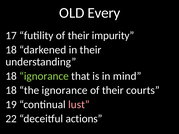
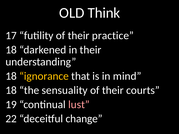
Every: Every -> Think (104, 13)
impurity: impurity -> practice (113, 36)
ignorance colour: light green -> yellow (44, 76)
the ignorance: ignorance -> sensuality (65, 90)
actions: actions -> change (84, 119)
